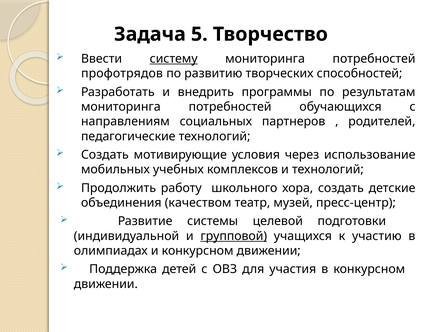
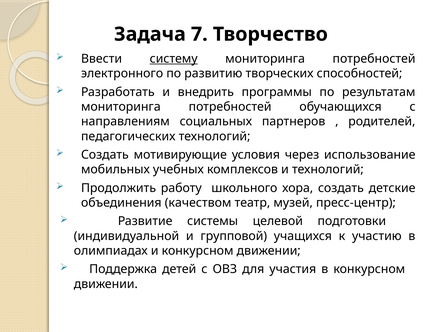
5: 5 -> 7 (199, 34)
профотрядов: профотрядов -> электронного (122, 73)
педагогические: педагогические -> педагогических (128, 136)
групповой underline: present -> none (234, 236)
